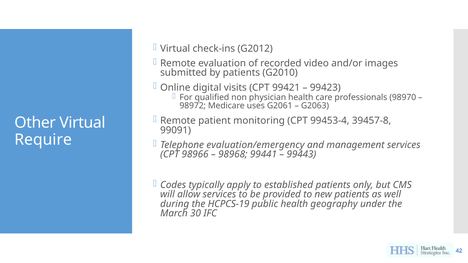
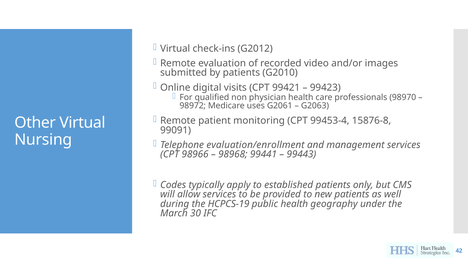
39457-8: 39457-8 -> 15876-8 (372, 121)
Require: Require -> Nursing (43, 140)
evaluation/emergency: evaluation/emergency -> evaluation/enrollment (255, 145)
